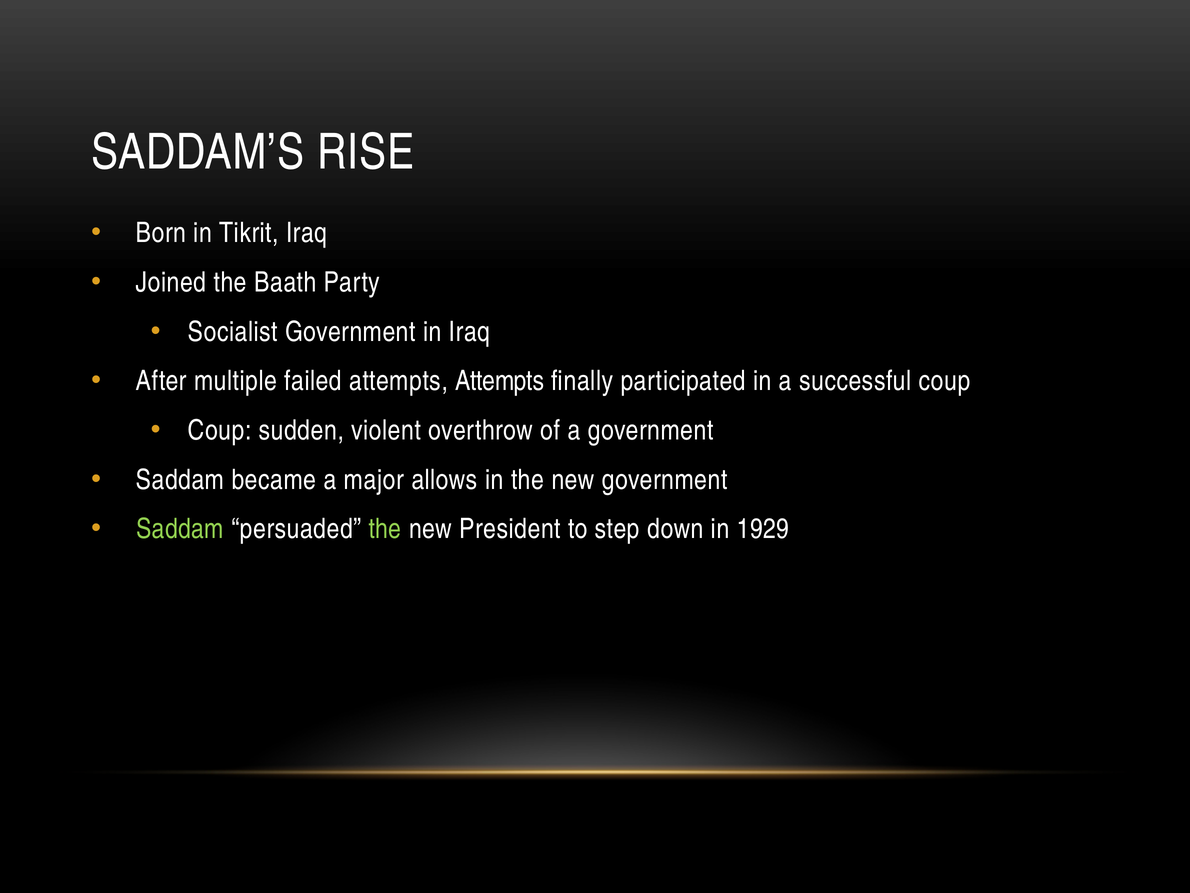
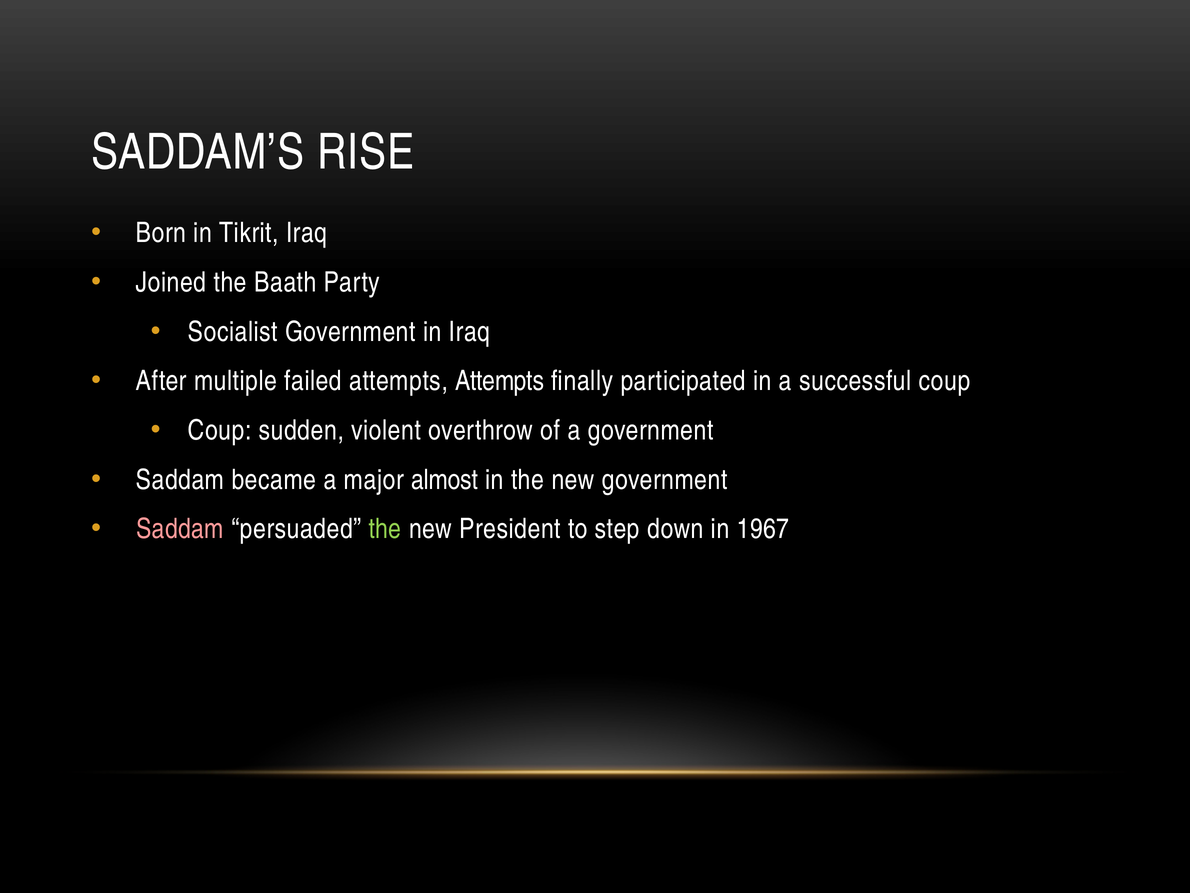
allows: allows -> almost (445, 479)
Saddam colour: light green -> pink (180, 529)
1929: 1929 -> 1967 (763, 529)
